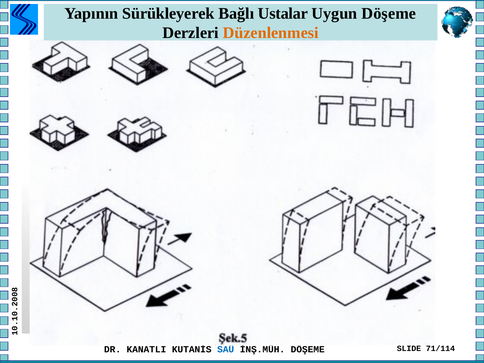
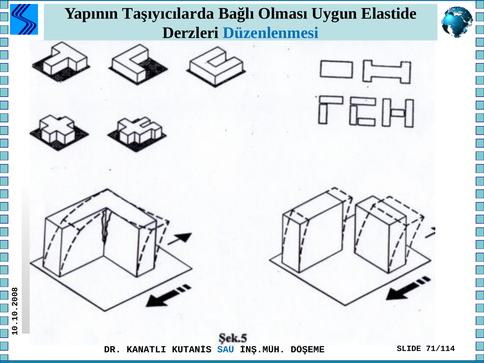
Sürükleyerek: Sürükleyerek -> Taşıyıcılarda (168, 14)
Ustalar: Ustalar -> Olması (283, 14)
Uygun Döşeme: Döşeme -> Elastide (389, 14)
Düzenlenmesi colour: orange -> blue (271, 33)
